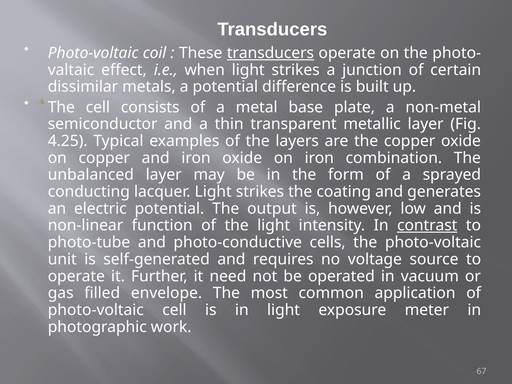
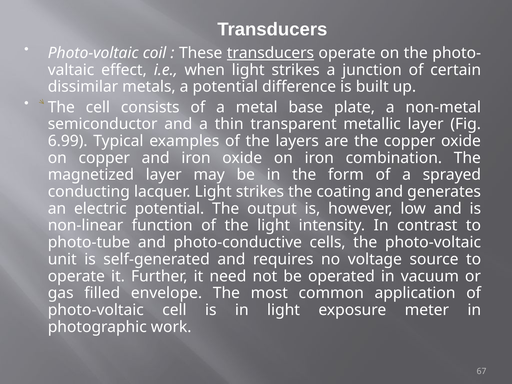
4.25: 4.25 -> 6.99 (68, 141)
unbalanced: unbalanced -> magnetized (91, 175)
contrast underline: present -> none (427, 226)
